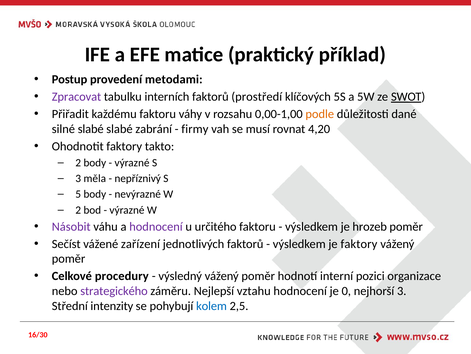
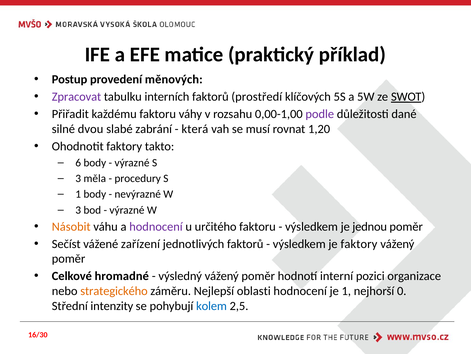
metodami: metodami -> měnových (174, 79)
podle colour: orange -> purple (320, 114)
silné slabé: slabé -> dvou (91, 129)
firmy: firmy -> která (195, 129)
4,20: 4,20 -> 1,20 (319, 129)
2: 2 -> 6 (78, 162)
nepříznivý: nepříznivý -> procedury (138, 178)
5: 5 -> 1 (78, 194)
2: 2 -> 3 (78, 210)
Násobit colour: purple -> orange (71, 226)
hrozeb: hrozeb -> jednou (370, 226)
procedury: procedury -> hromadné (122, 276)
strategického colour: purple -> orange (114, 290)
vztahu: vztahu -> oblasti (254, 290)
je 0: 0 -> 1 (346, 290)
nejhorší 3: 3 -> 0 (402, 290)
